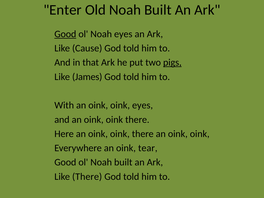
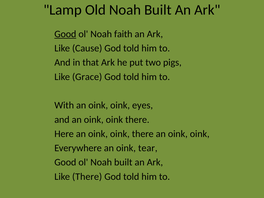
Enter: Enter -> Lamp (63, 10)
Noah eyes: eyes -> faith (123, 34)
pigs underline: present -> none (172, 62)
James: James -> Grace (87, 77)
